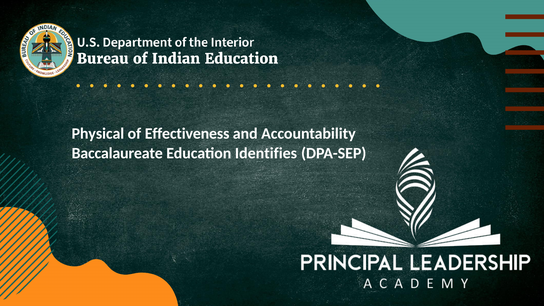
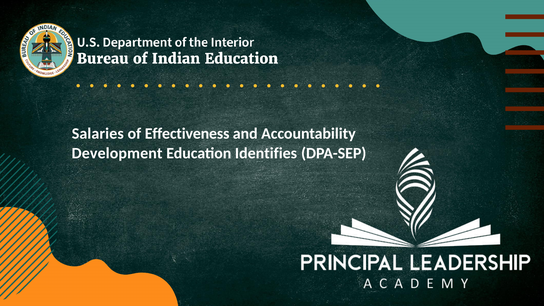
Physical: Physical -> Salaries (98, 134)
Baccalaureate: Baccalaureate -> Development (117, 153)
